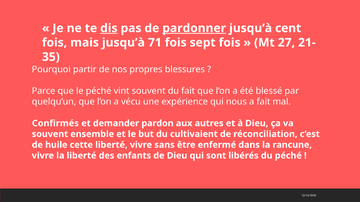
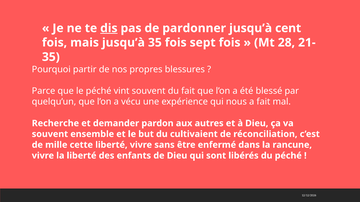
pardonner underline: present -> none (194, 28)
jusqu’à 71: 71 -> 35 (155, 43)
27: 27 -> 28 (286, 43)
Confirmés: Confirmés -> Recherche (55, 124)
huile: huile -> mille (56, 145)
